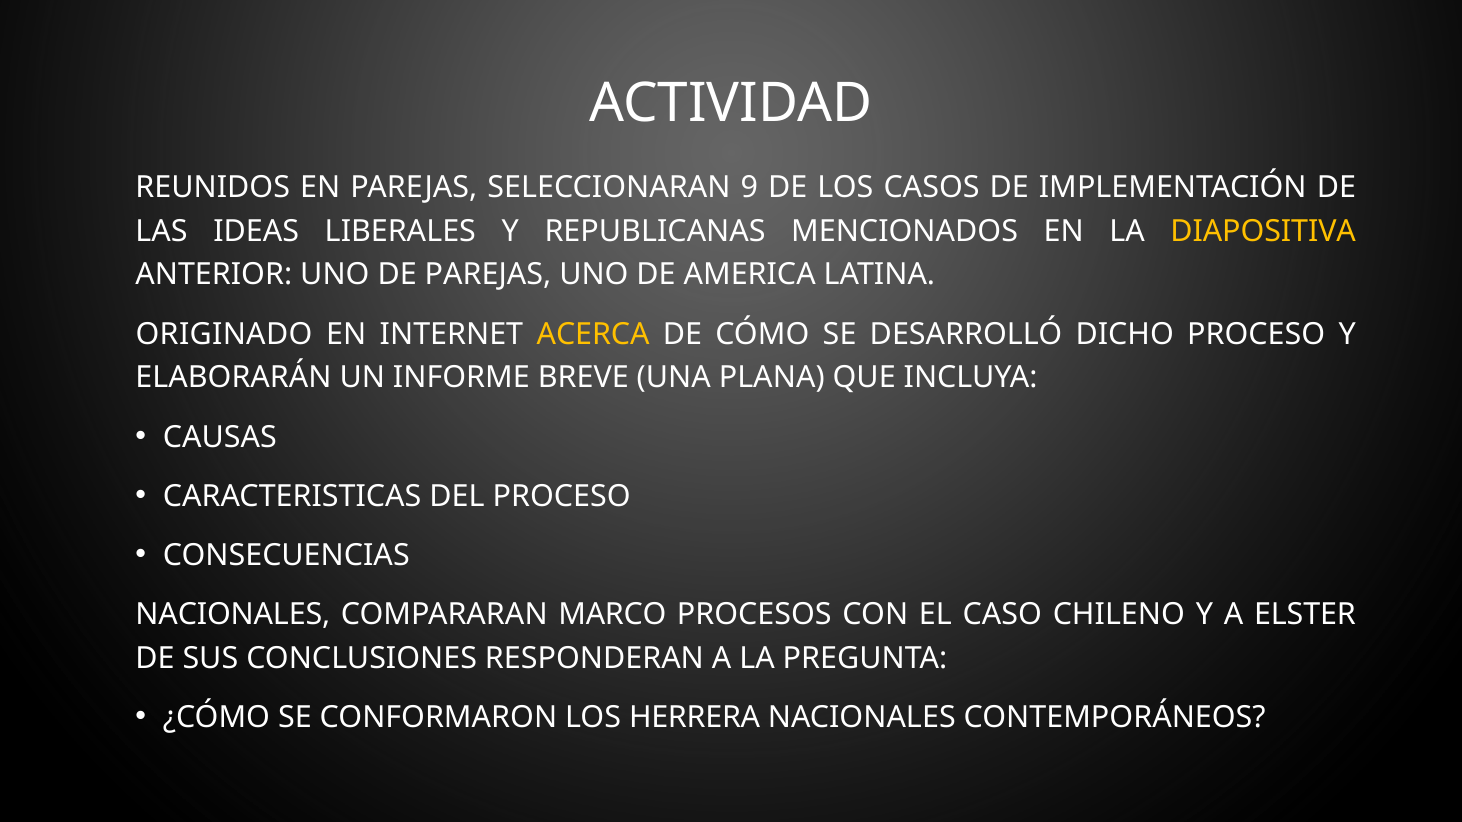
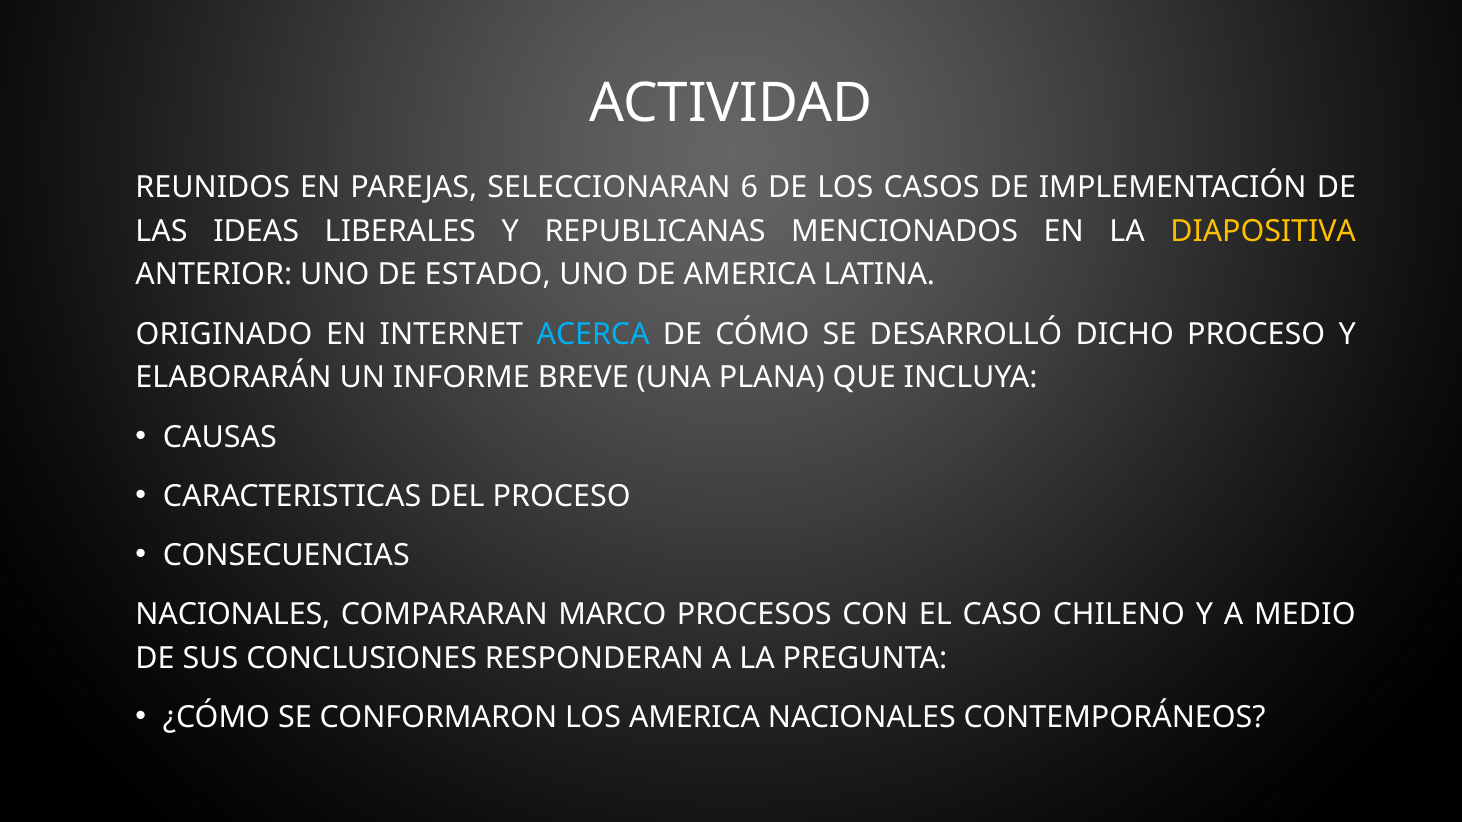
9: 9 -> 6 (749, 187)
DE PAREJAS: PAREJAS -> ESTADO (488, 275)
ACERCA colour: yellow -> light blue (593, 334)
ELSTER: ELSTER -> MEDIO (1305, 615)
LOS HERRERA: HERRERA -> AMERICA (695, 718)
